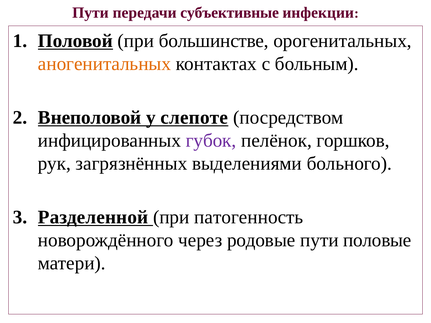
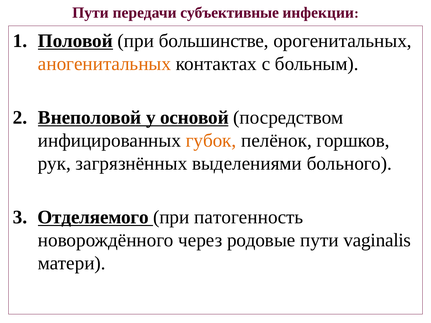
слепоте: слепоте -> основой (194, 118)
губок colour: purple -> orange (211, 141)
Разделенной: Разделенной -> Отделяемого (93, 217)
половые: половые -> vaginalis (377, 240)
